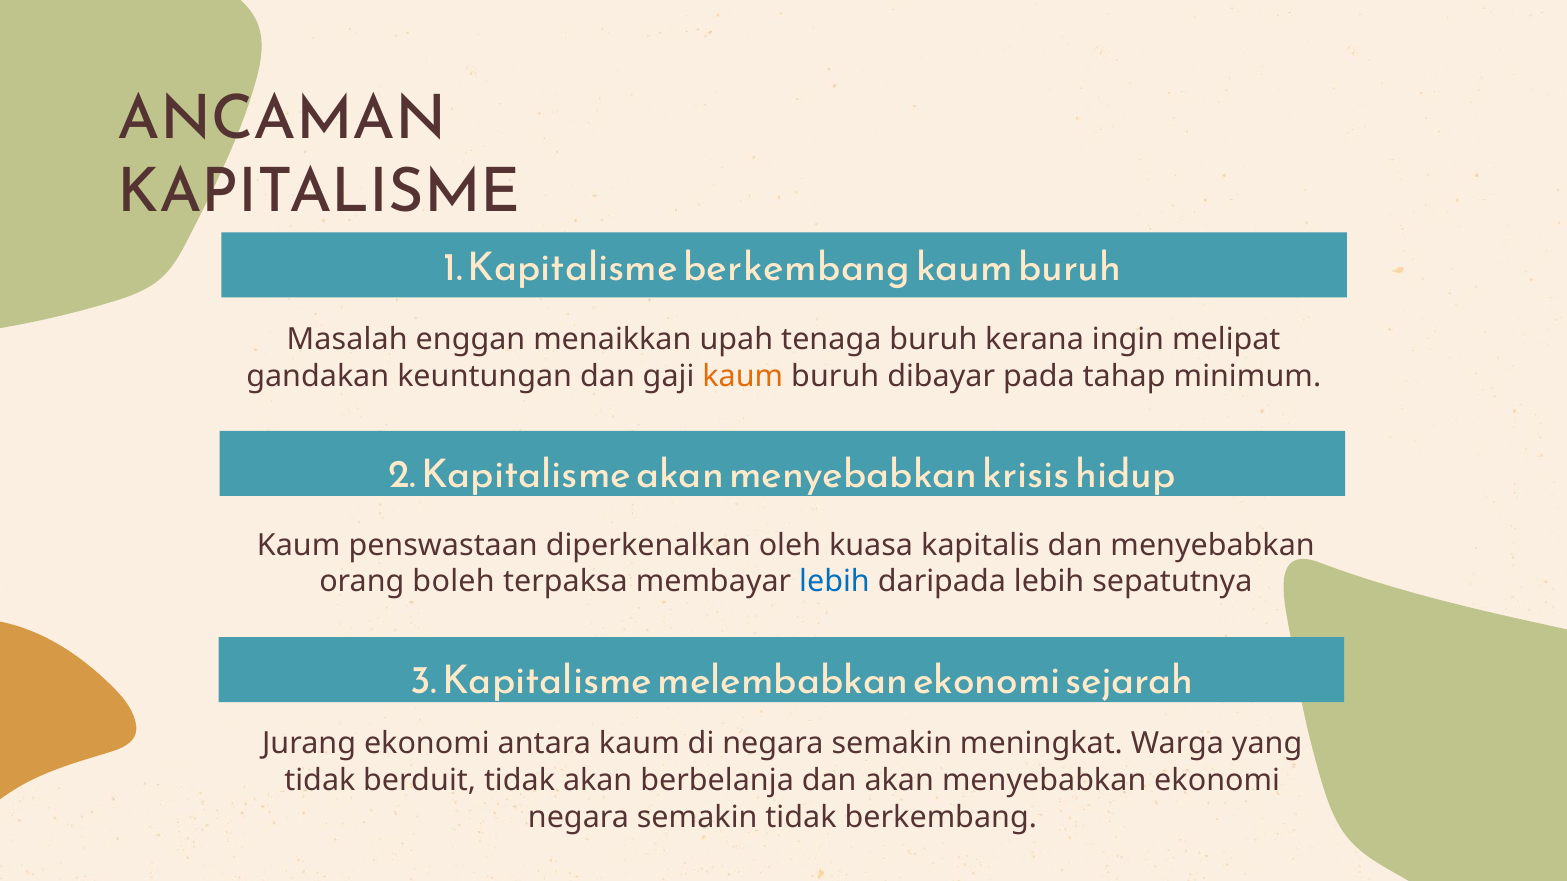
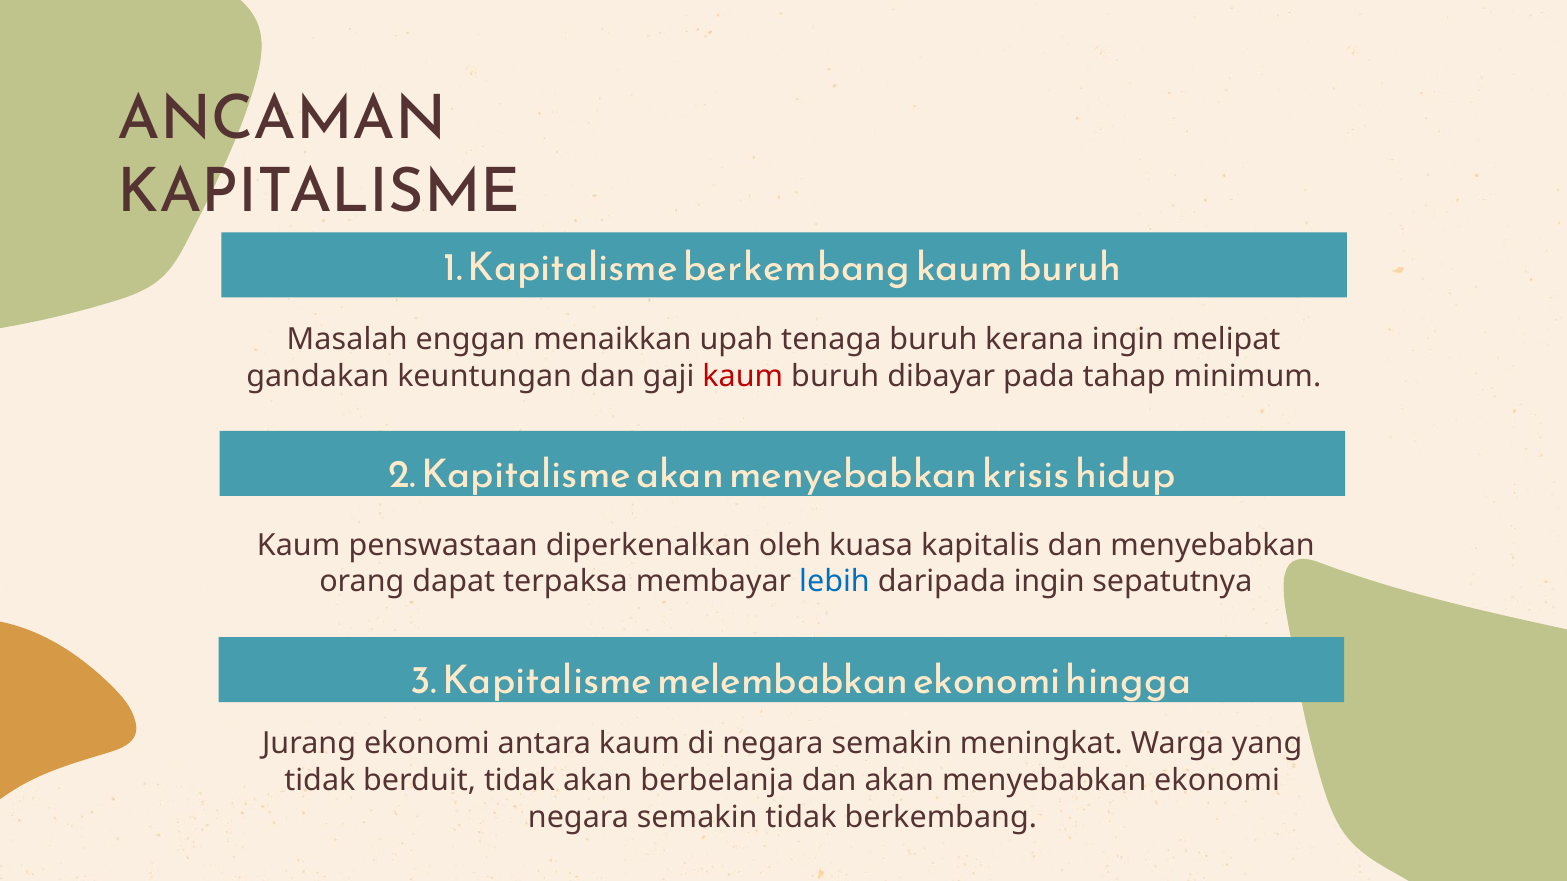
kaum colour: orange -> red (743, 376)
boleh: boleh -> dapat (454, 582)
daripada lebih: lebih -> ingin (1049, 582)
sejarah: sejarah -> hingga (1129, 681)
